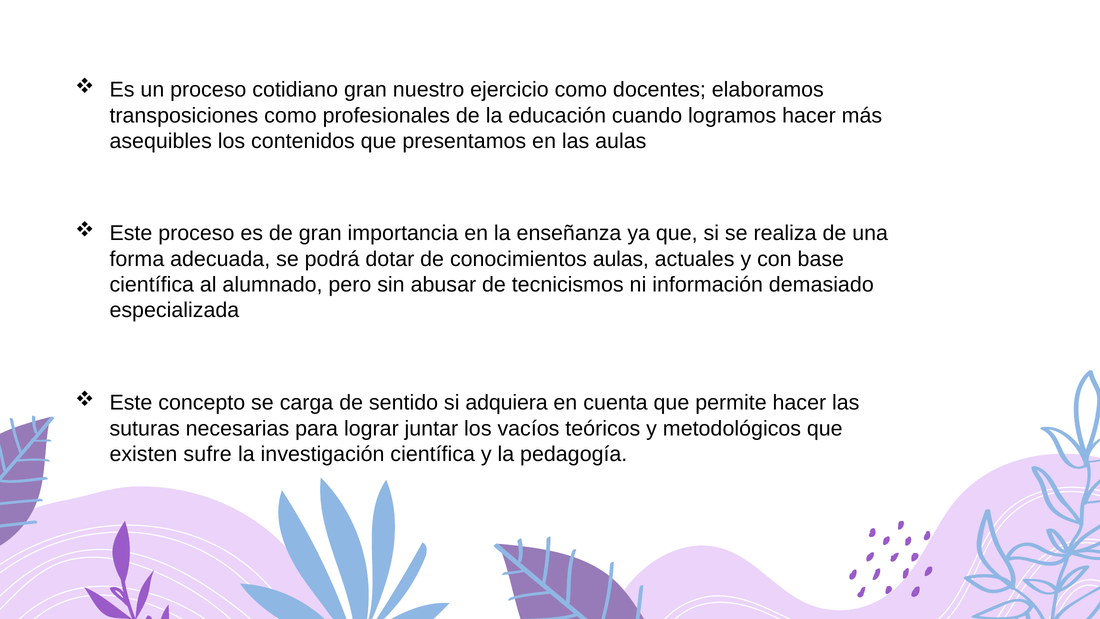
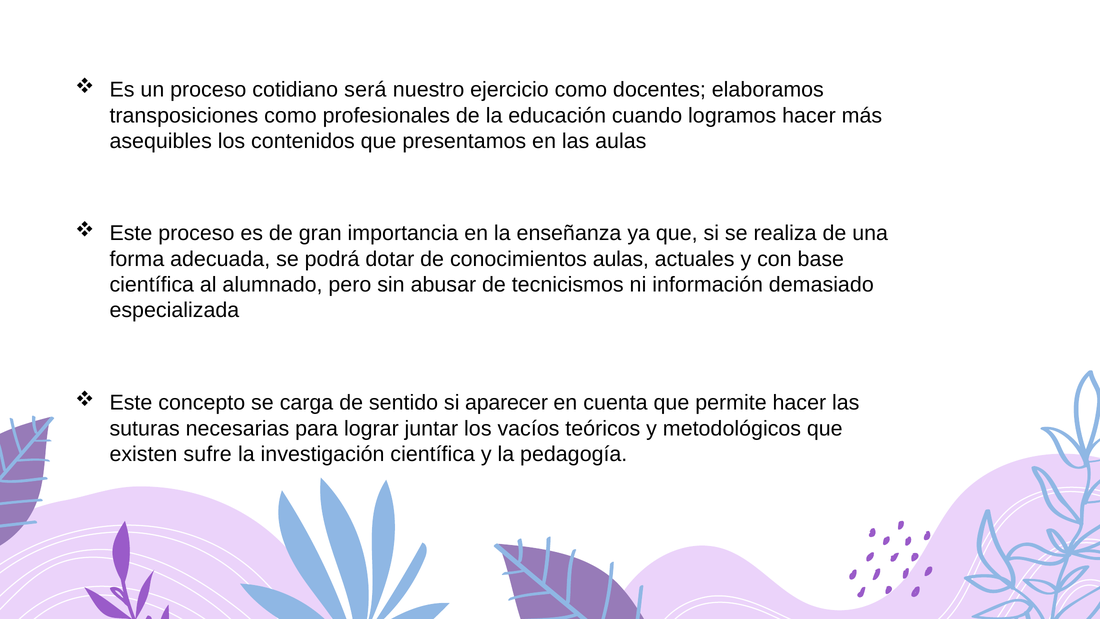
cotidiano gran: gran -> será (365, 90)
adquiera: adquiera -> aparecer (507, 403)
